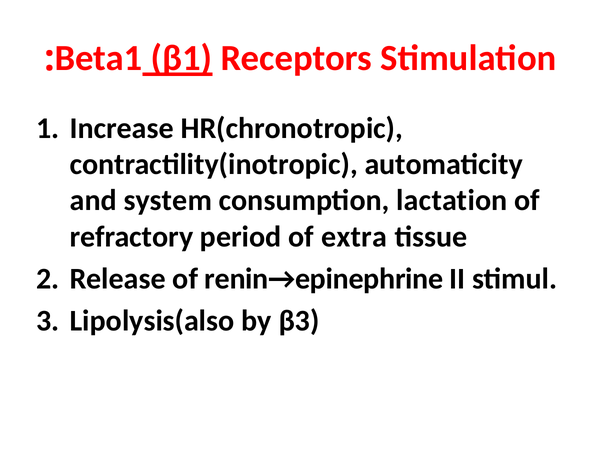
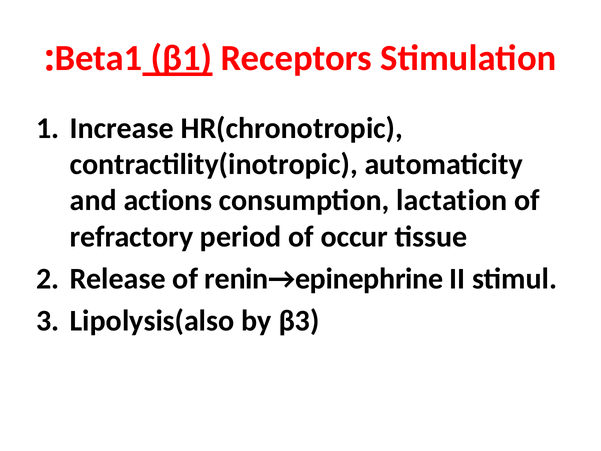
system: system -> actions (168, 200)
extra: extra -> occur (354, 236)
